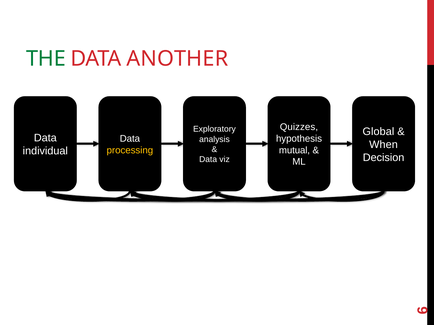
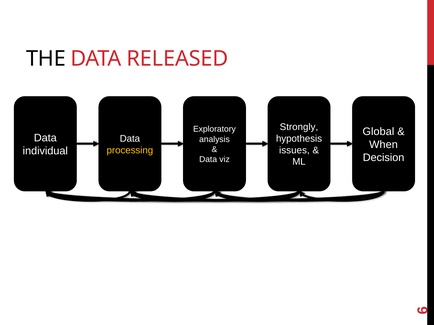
THE colour: green -> black (46, 59)
ANOTHER: ANOTHER -> RELEASED (177, 59)
Quizzes: Quizzes -> Strongly (299, 127)
mutual: mutual -> issues (294, 150)
